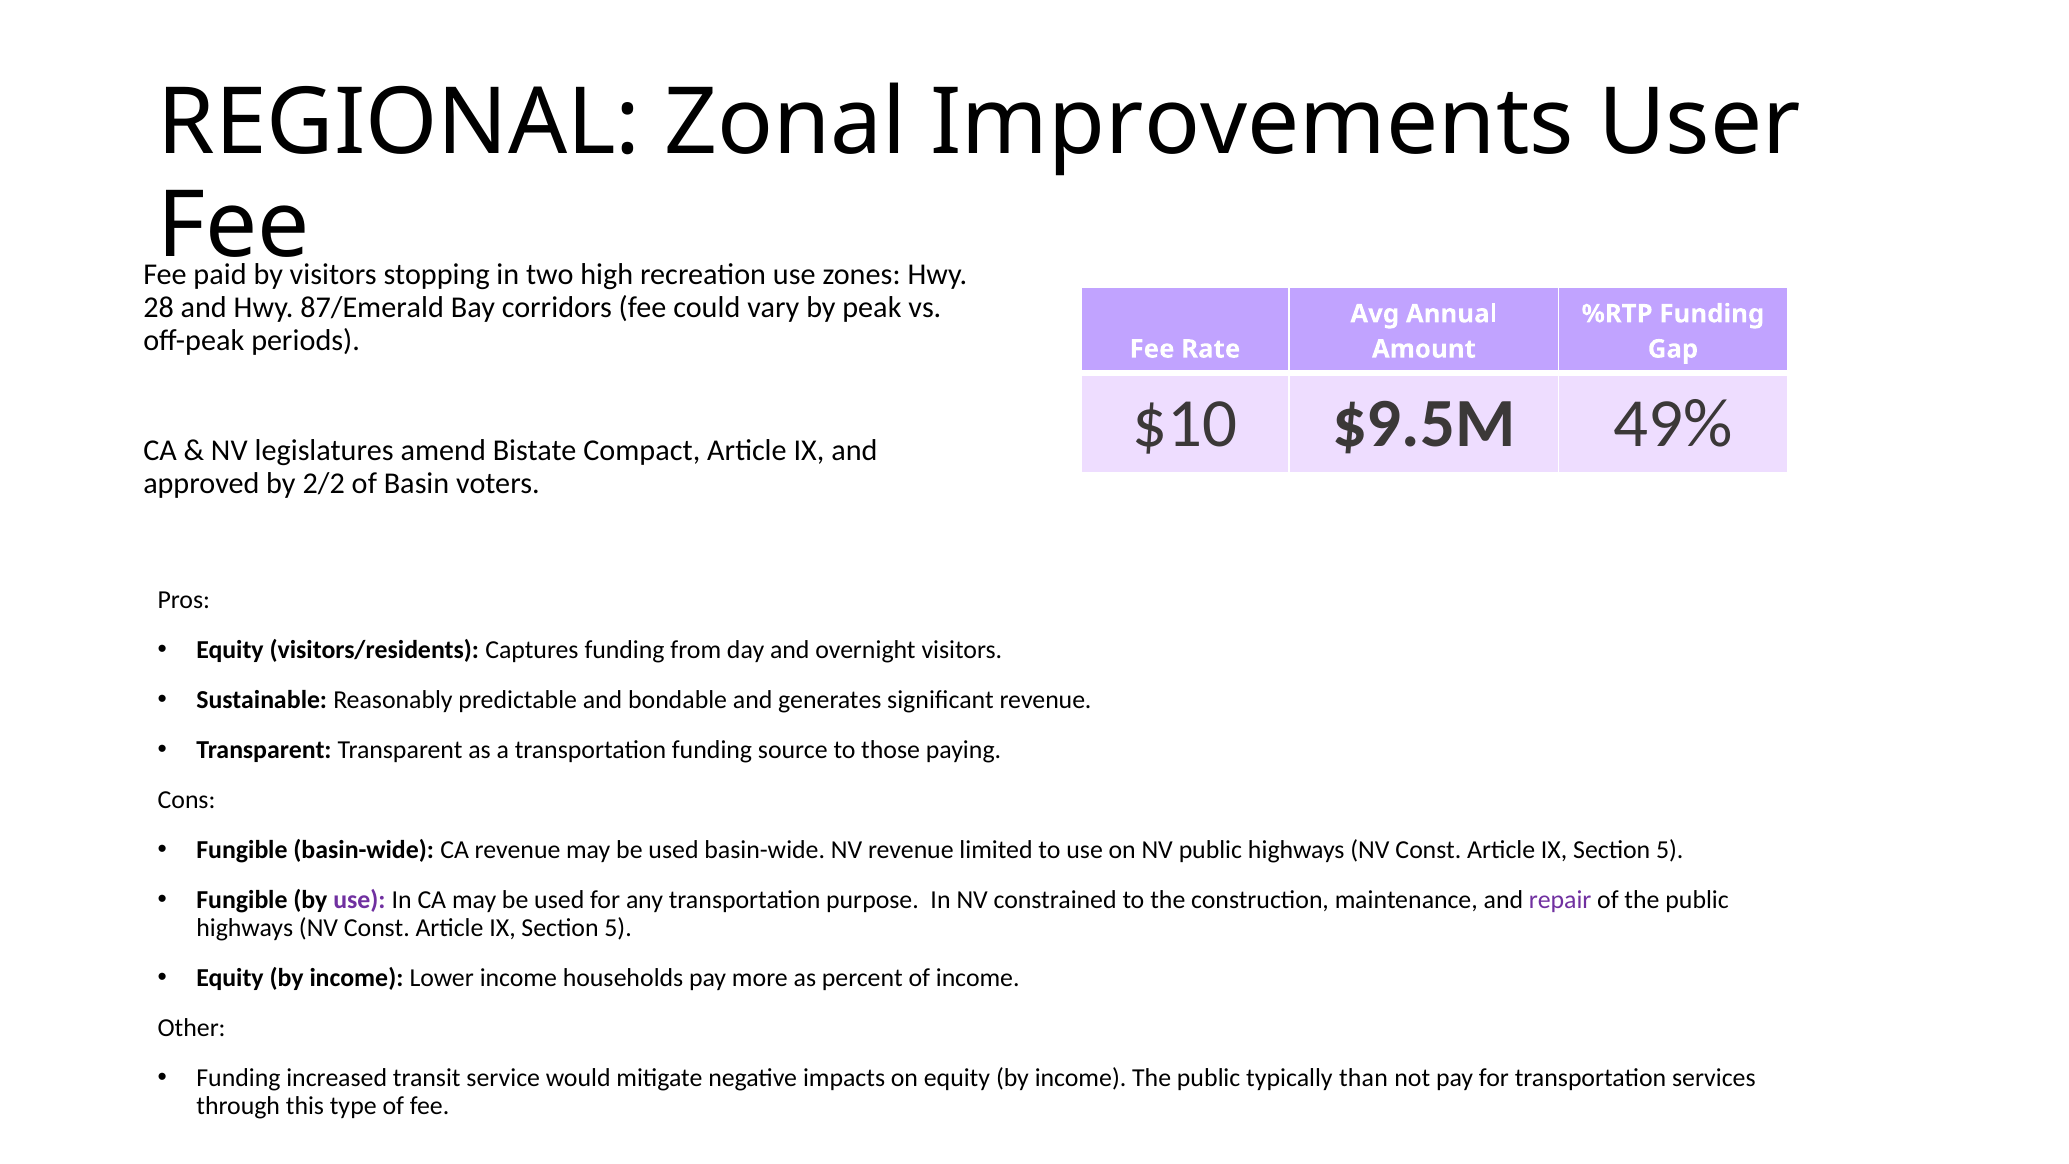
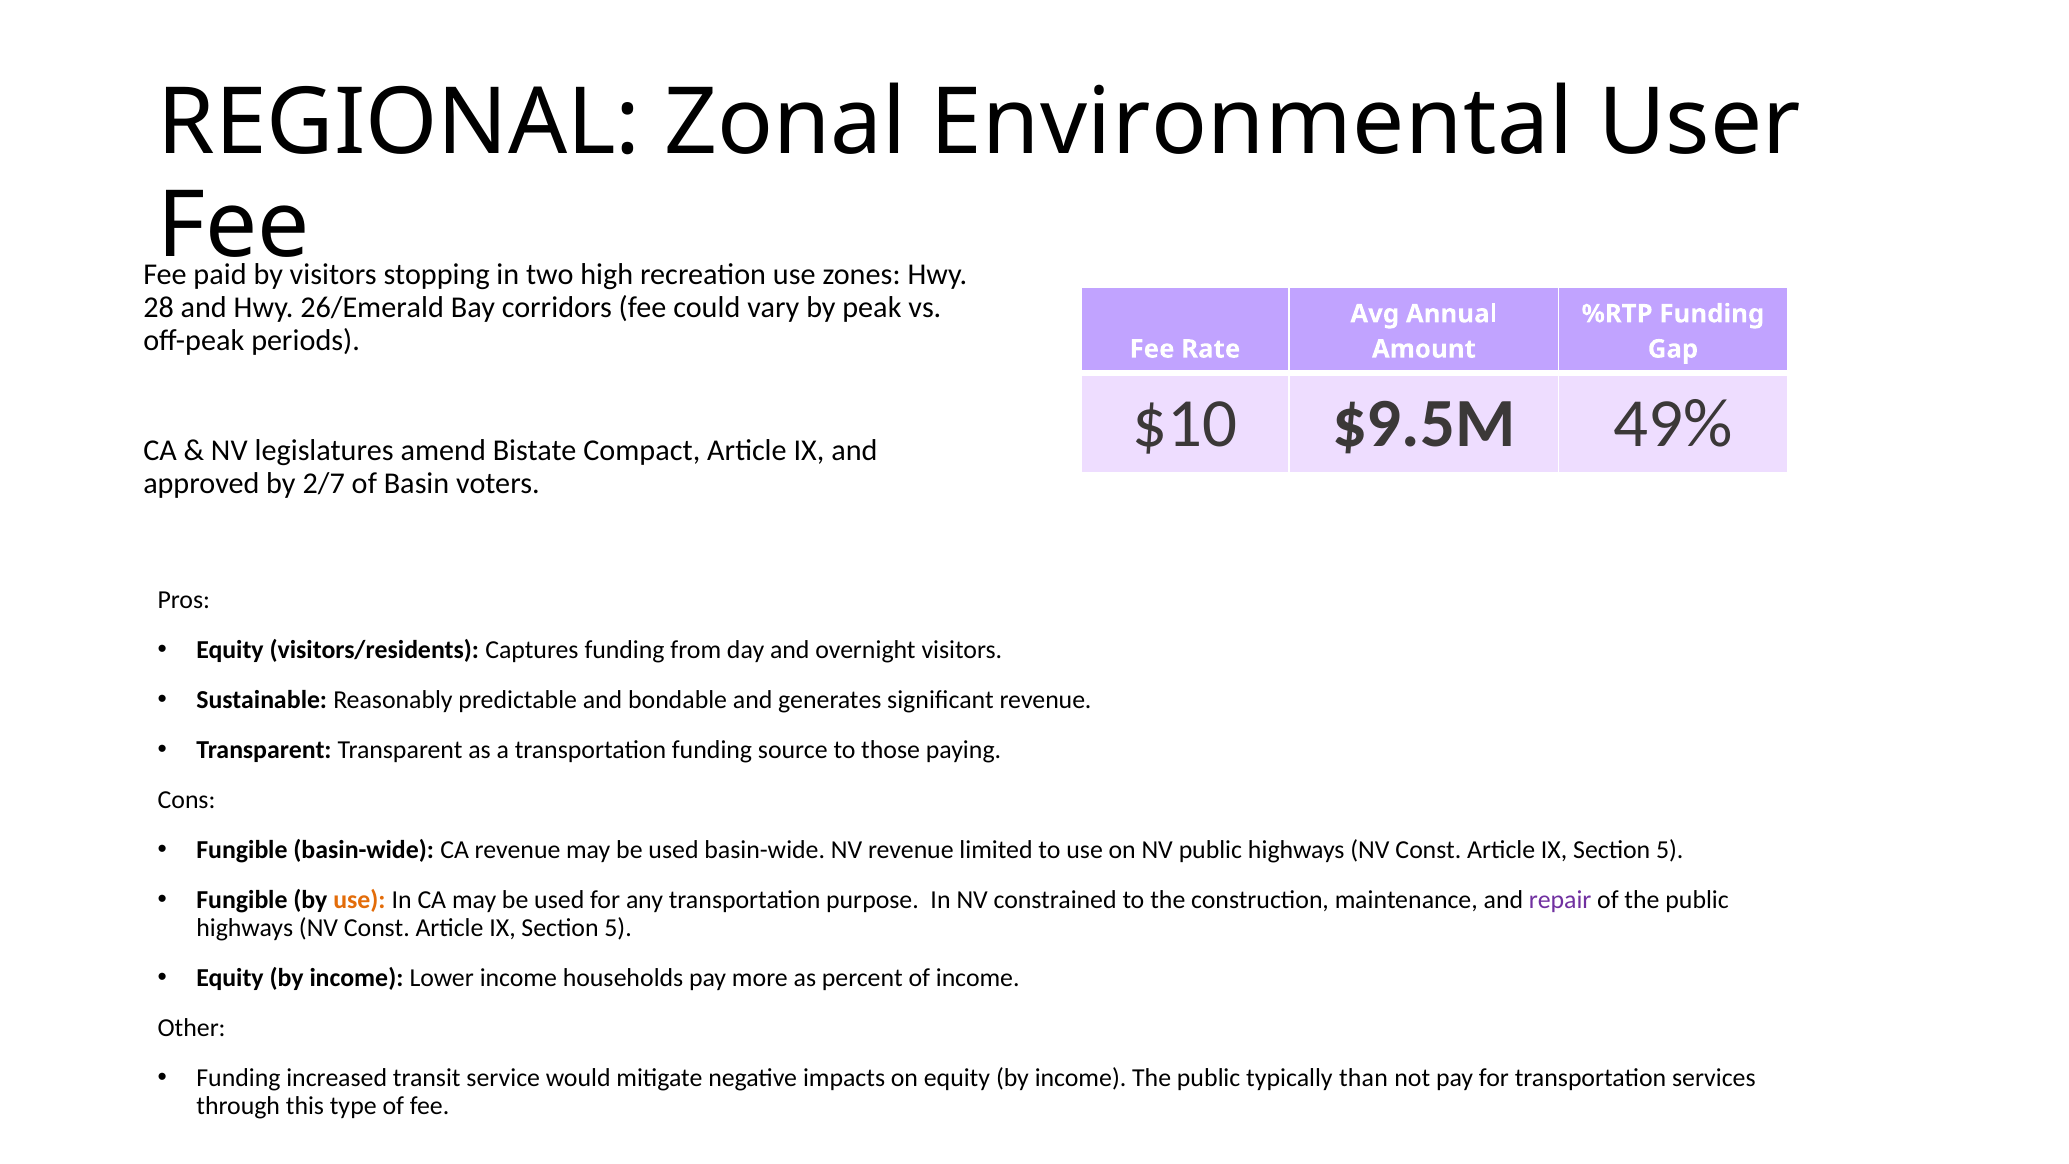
Improvements: Improvements -> Environmental (1252, 123)
87/Emerald: 87/Emerald -> 26/Emerald (372, 308)
2/2: 2/2 -> 2/7 (324, 483)
use colour: purple -> orange (359, 900)
